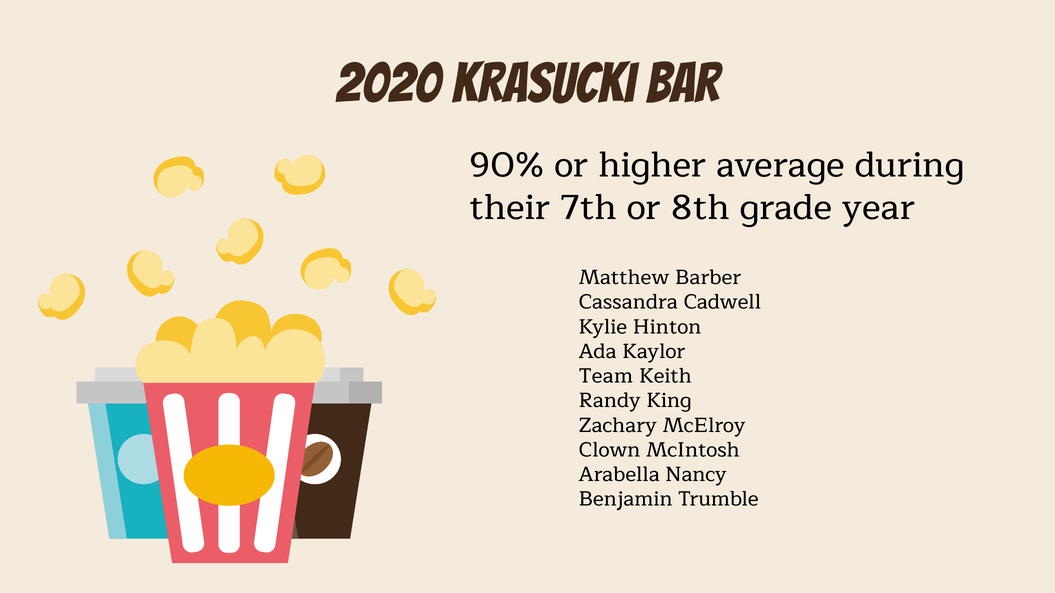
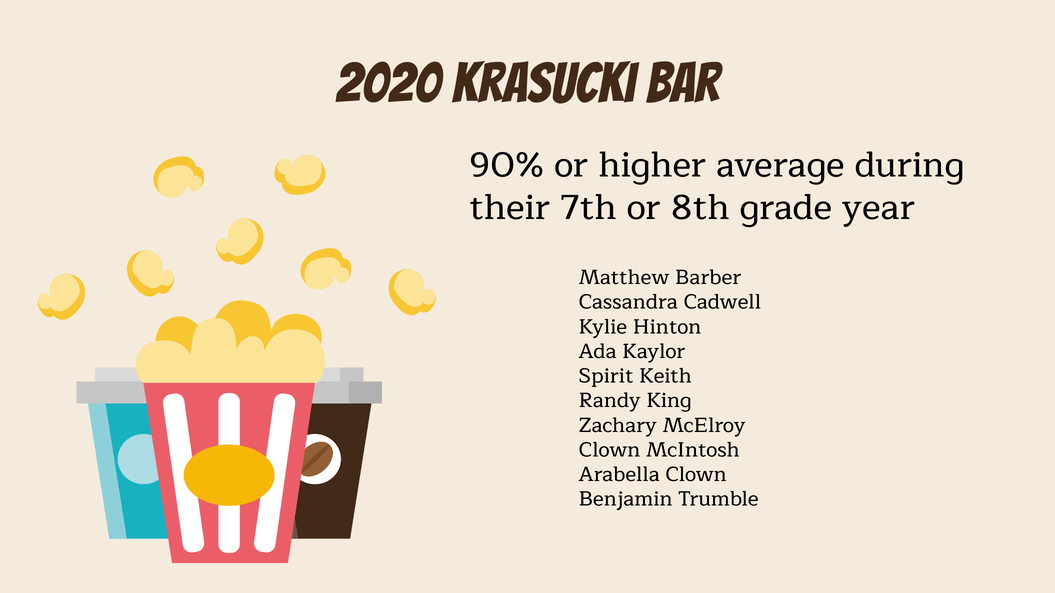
Team: Team -> Spirit (606, 376)
Arabella Nancy: Nancy -> Clown (696, 475)
